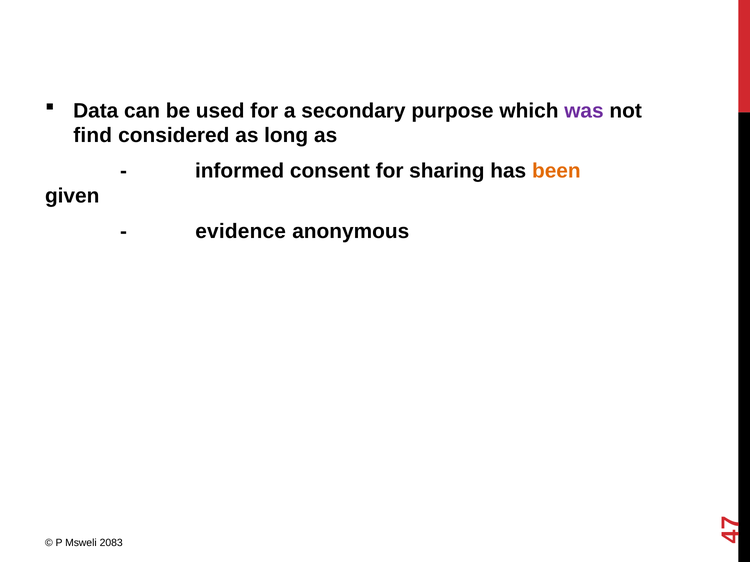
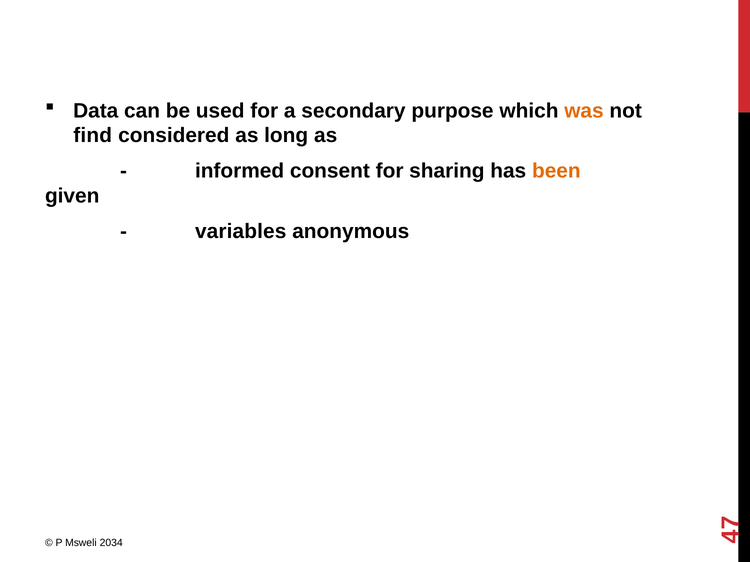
was colour: purple -> orange (584, 111)
evidence: evidence -> variables (241, 232)
2083: 2083 -> 2034 (111, 543)
